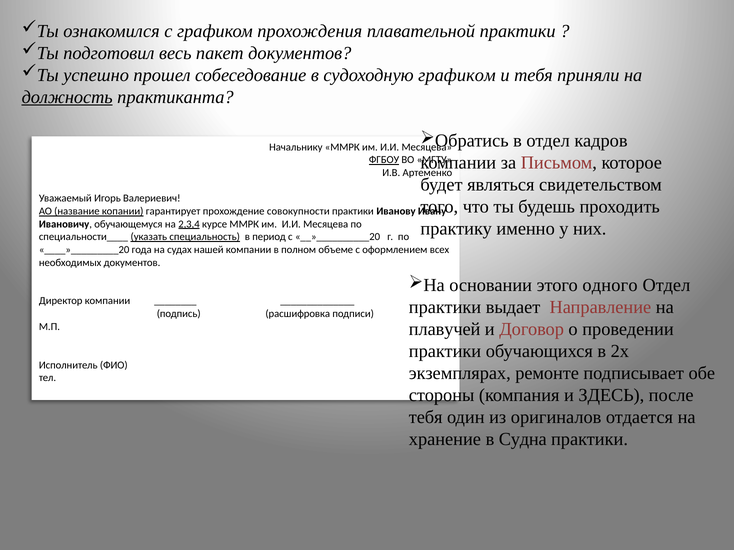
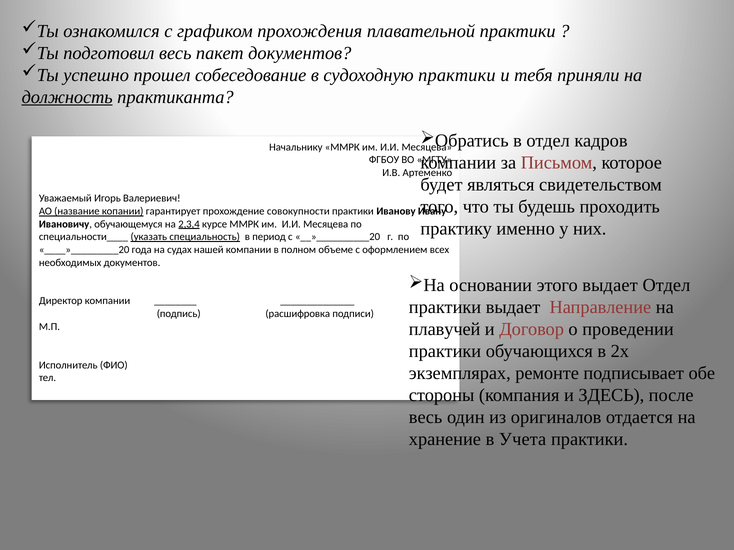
судоходную графиком: графиком -> практики (457, 75)
ФГБОУ underline: present -> none (384, 160)
этого одного: одного -> выдает (610, 285)
тебя: тебя -> весь (426, 417)
Судна: Судна -> Учета (523, 439)
